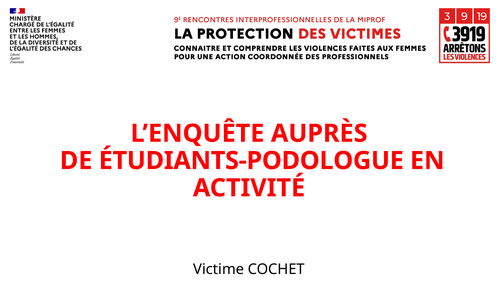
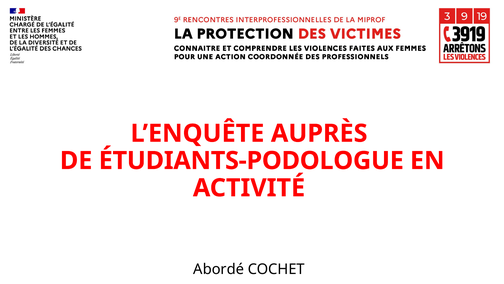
Victime: Victime -> Abordé (219, 269)
